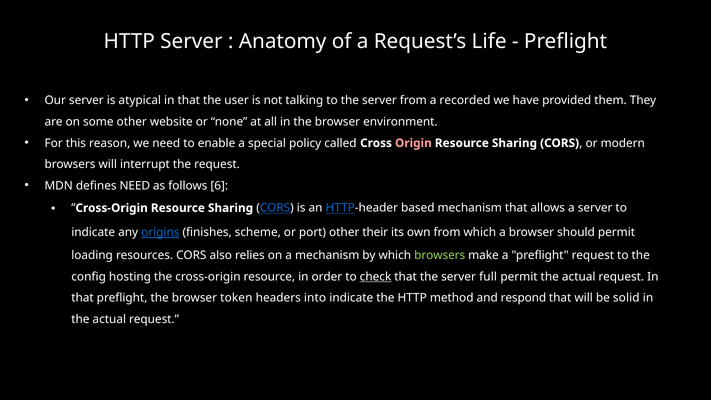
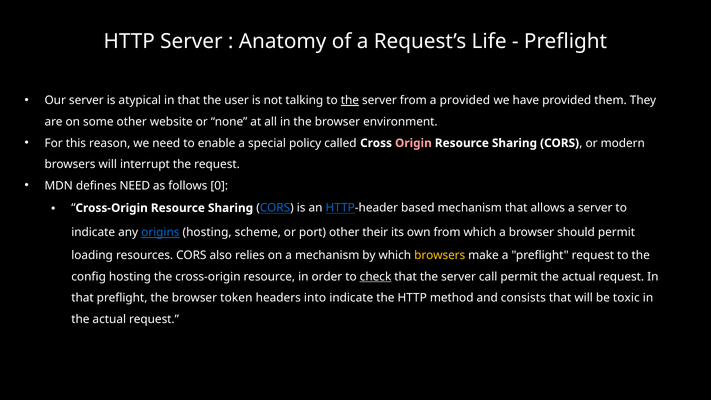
the underline: none -> present (350, 100)
a recorded: recorded -> provided (465, 100)
6: 6 -> 0 (219, 186)
origins finishes: finishes -> hosting (207, 232)
browsers colour: light green -> yellow (440, 255)
full: full -> call (488, 277)
respond: respond -> consists (523, 298)
solid: solid -> toxic (626, 298)
